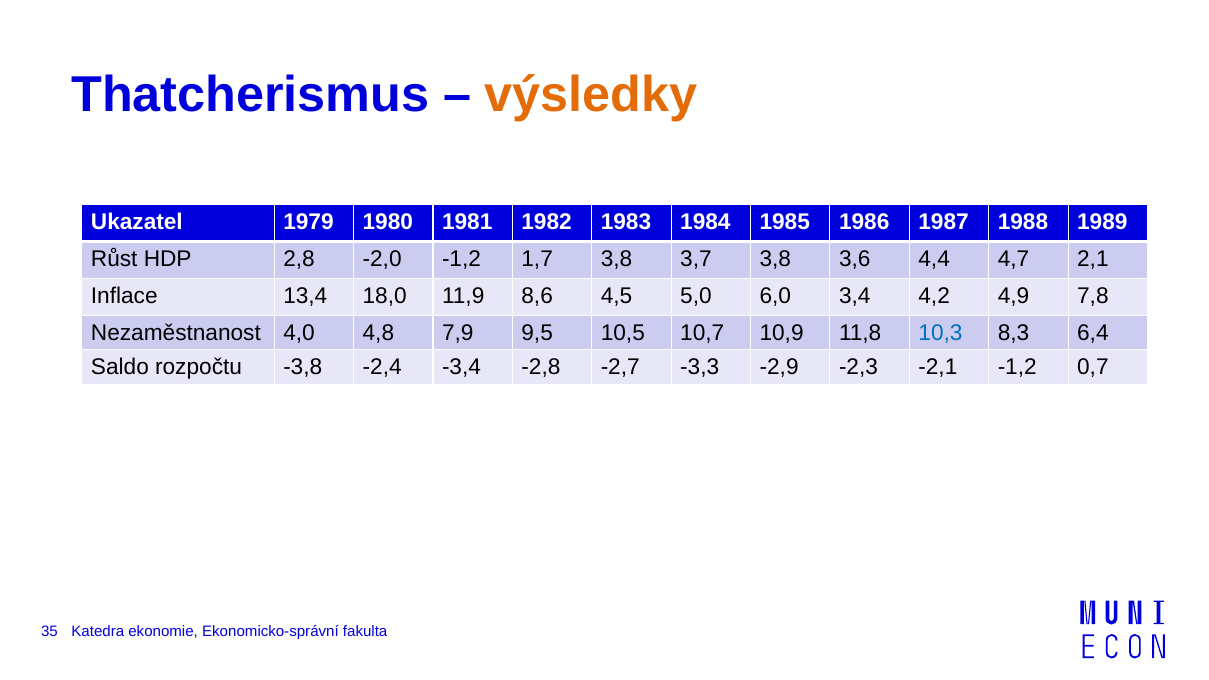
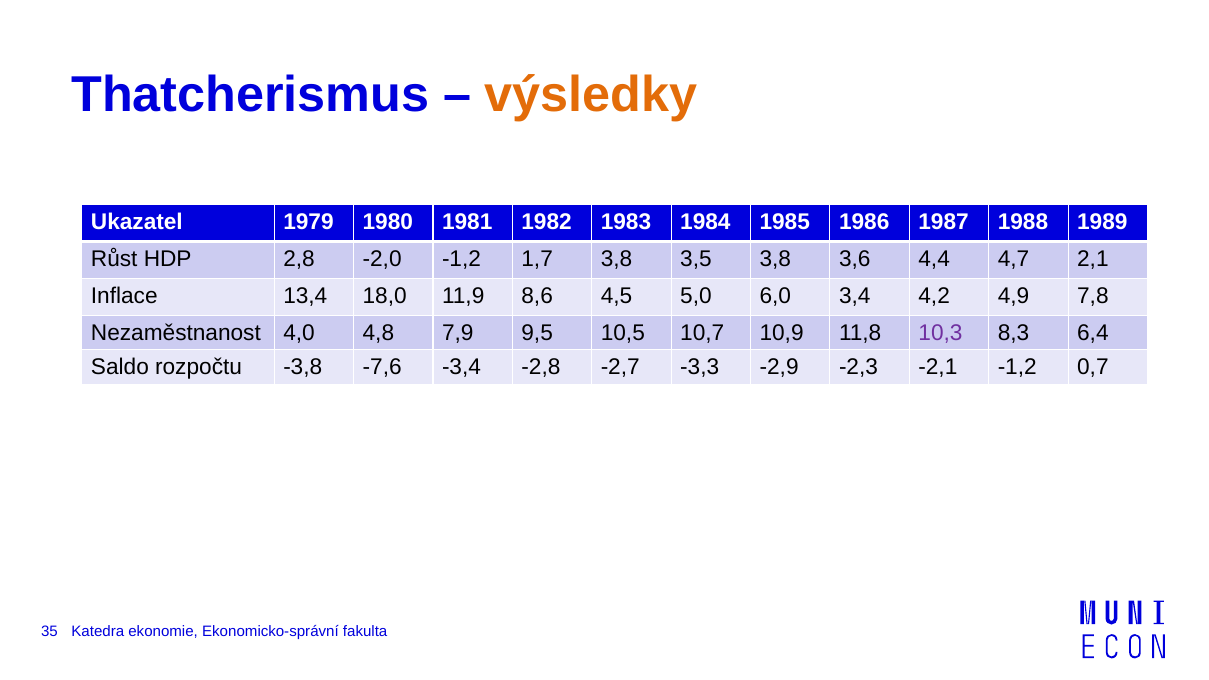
3,7: 3,7 -> 3,5 (696, 259)
10,3 colour: blue -> purple (940, 333)
-2,4: -2,4 -> -7,6 (382, 367)
